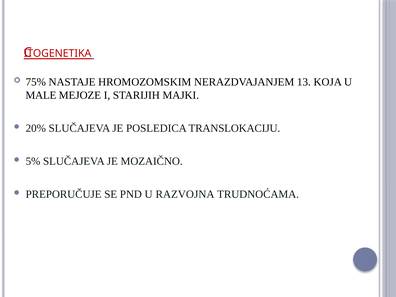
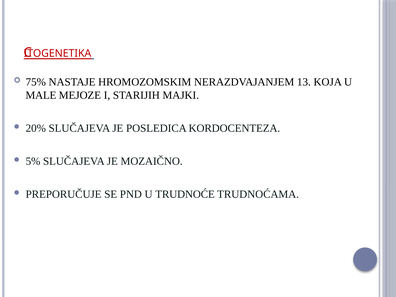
TRANSLOKACIJU: TRANSLOKACIJU -> KORDOCENTEZA (234, 128)
RAZVOJNA: RAZVOJNA -> TRUDNOĆE (185, 194)
